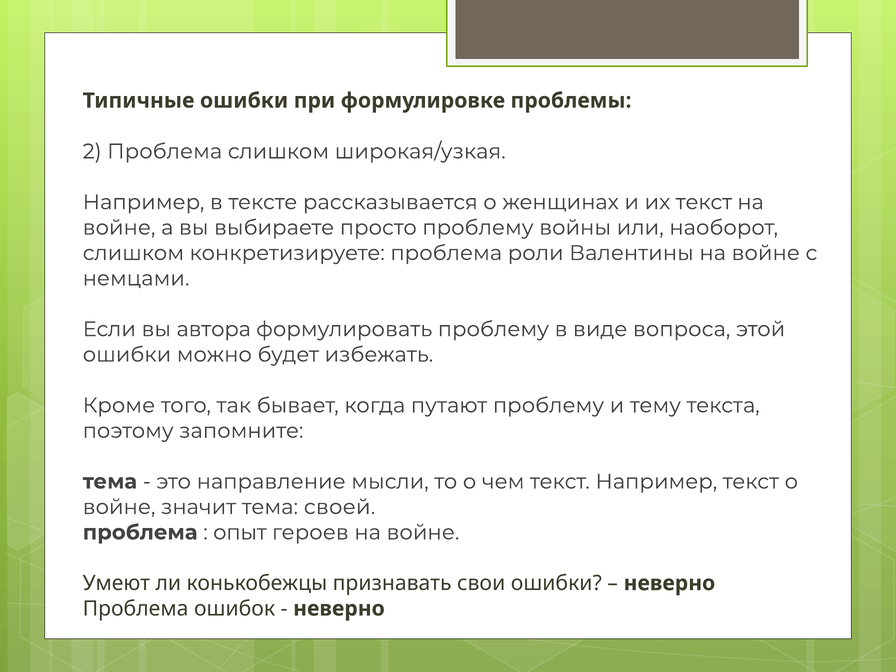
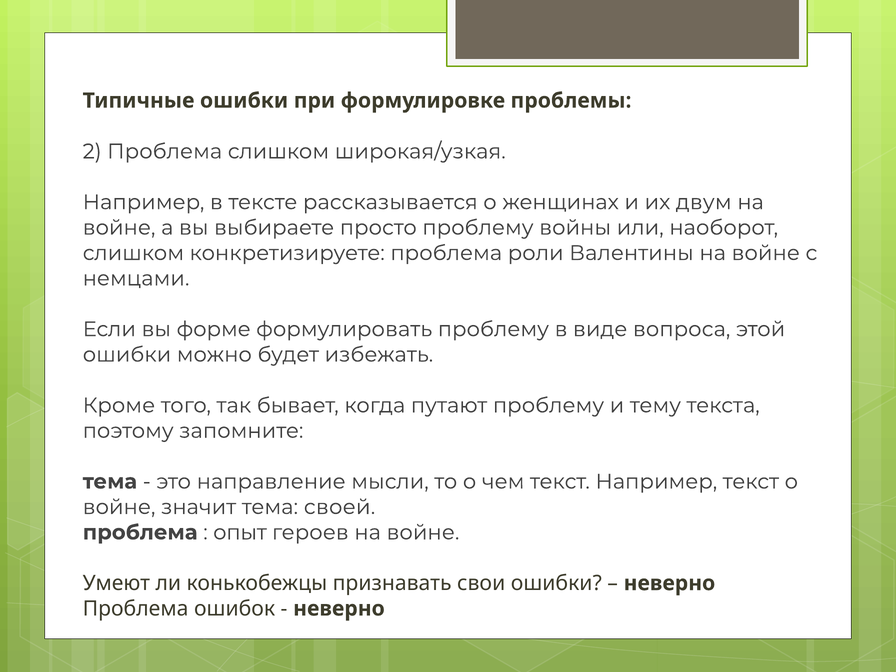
их текст: текст -> двум (704, 202)
автора: автора -> форме (214, 329)
